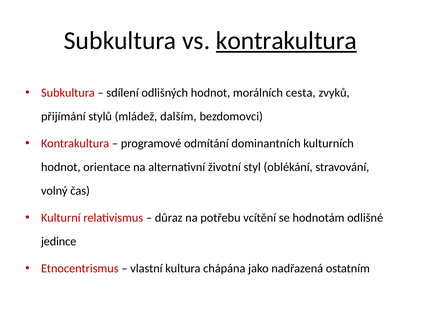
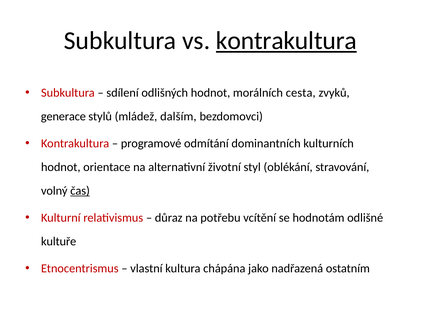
přijímání: přijímání -> generace (63, 116)
čas underline: none -> present (80, 191)
jedince: jedince -> kultuře (59, 241)
